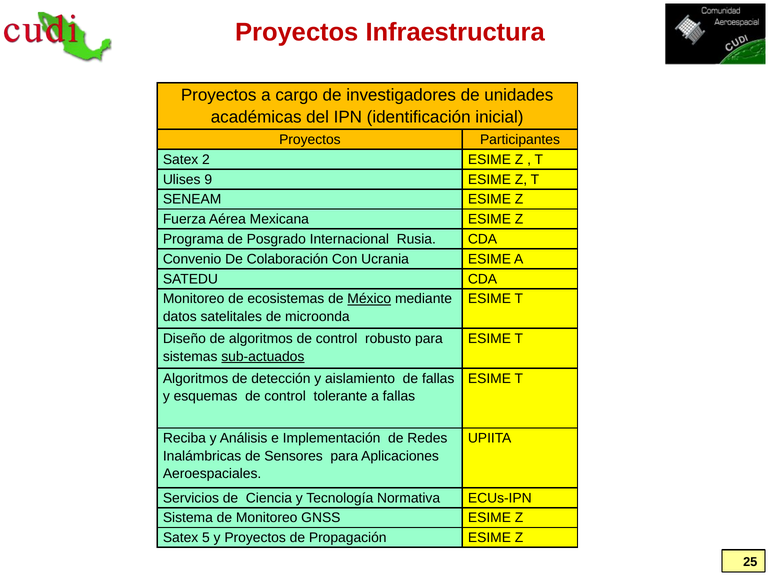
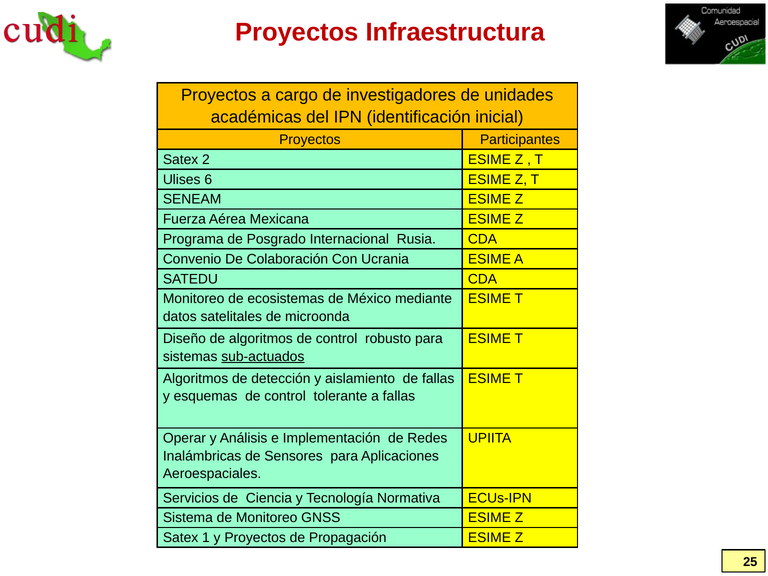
9: 9 -> 6 (208, 179)
México underline: present -> none (369, 299)
Reciba: Reciba -> Operar (184, 438)
5: 5 -> 1 (206, 538)
